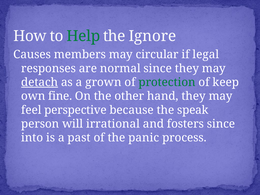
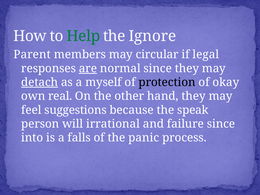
Causes: Causes -> Parent (32, 55)
are underline: none -> present (88, 68)
grown: grown -> myself (103, 82)
protection colour: green -> black (167, 82)
keep: keep -> okay (226, 82)
fine: fine -> real (60, 96)
perspective: perspective -> suggestions (75, 110)
fosters: fosters -> failure (185, 124)
past: past -> falls (79, 138)
